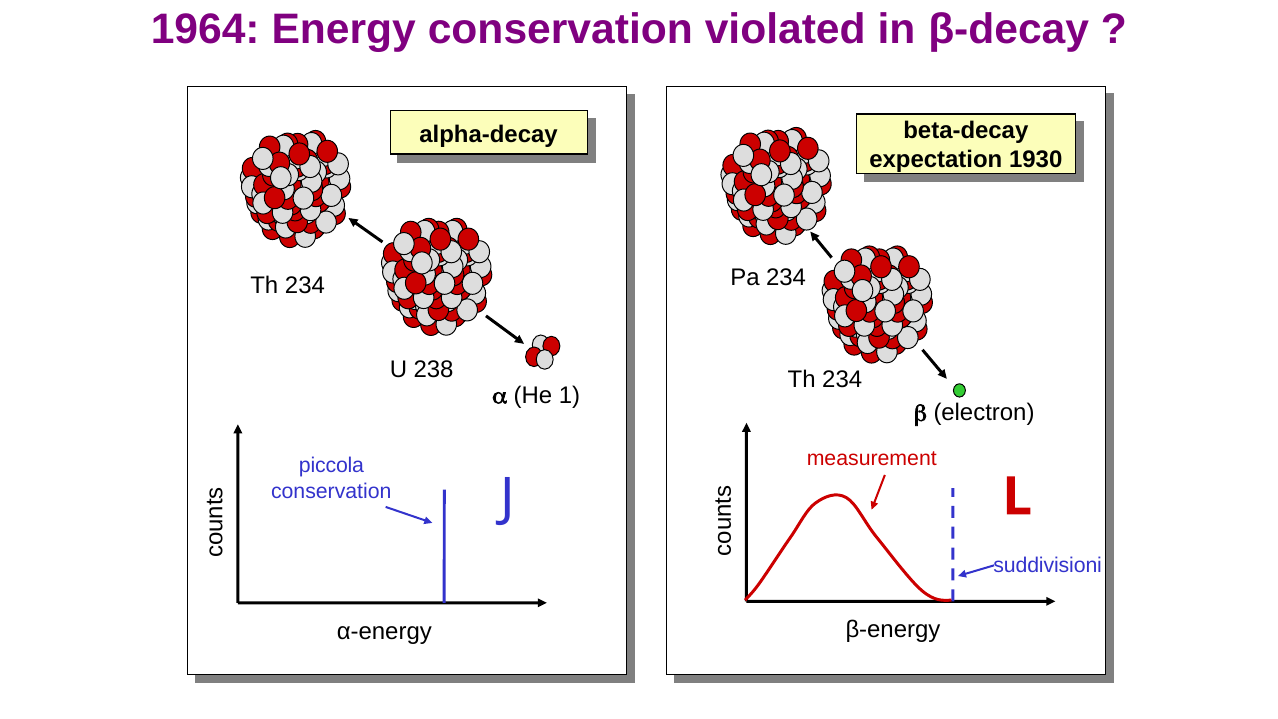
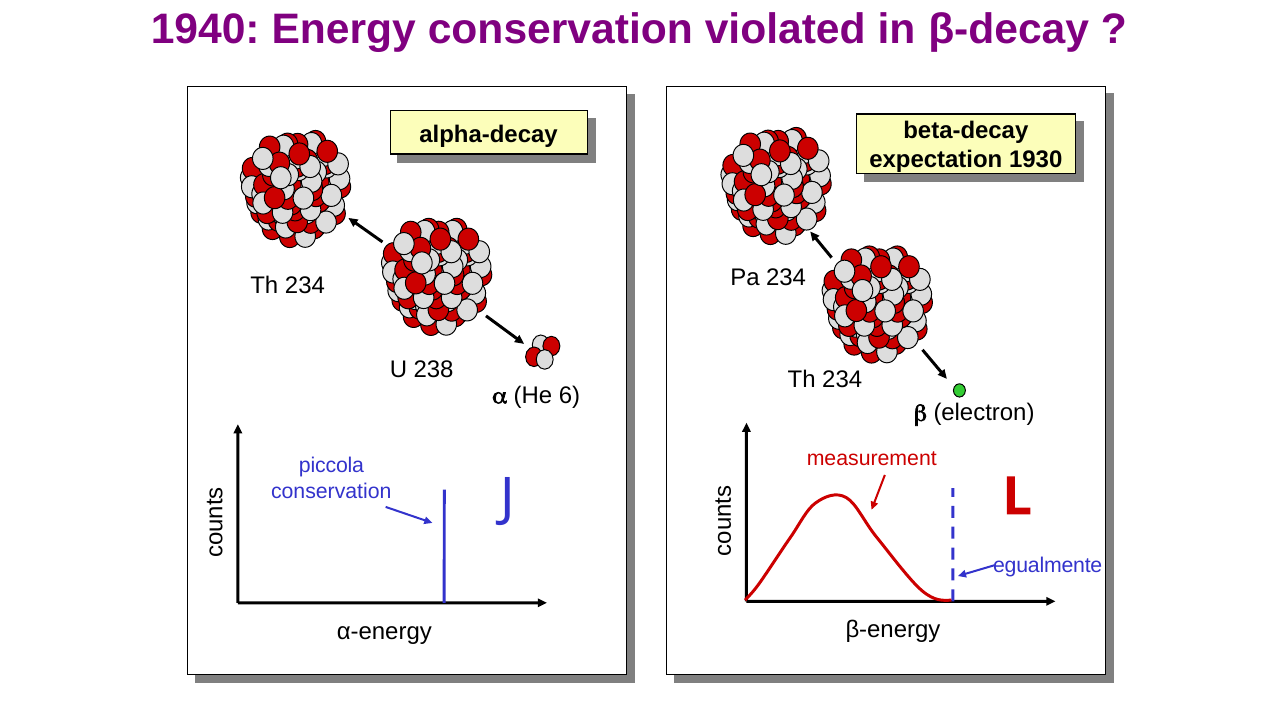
1964: 1964 -> 1940 (205, 29)
1: 1 -> 6 (570, 395)
suddivisioni: suddivisioni -> egualmente (1048, 566)
